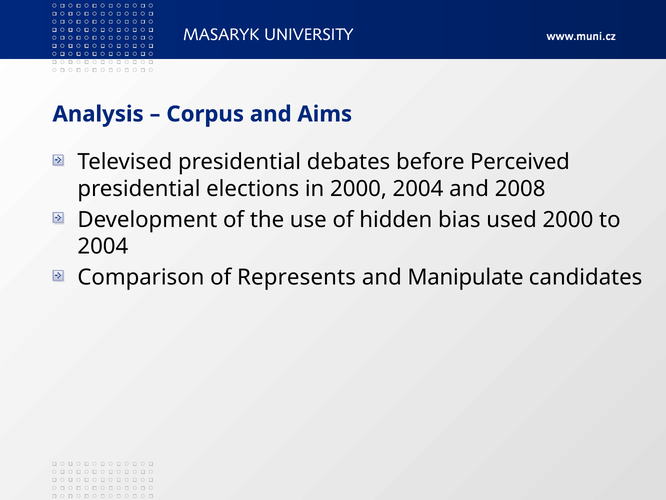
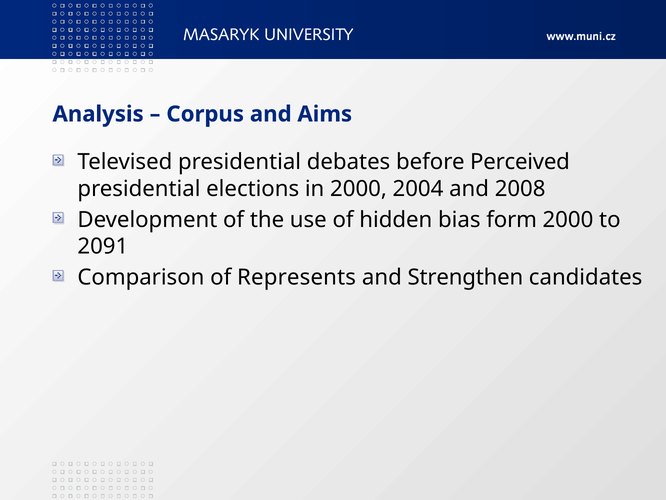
used: used -> form (512, 220)
2004: 2004 -> 2091 (103, 246)
Manipulate: Manipulate -> Strengthen (465, 277)
